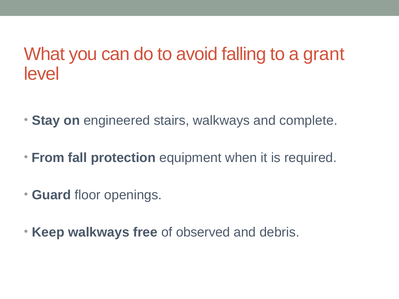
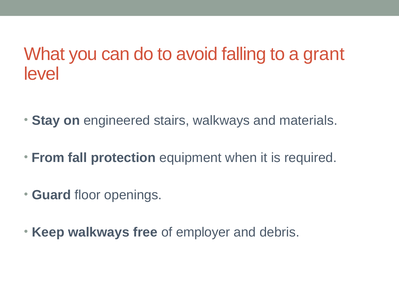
complete: complete -> materials (309, 121)
observed: observed -> employer (203, 232)
